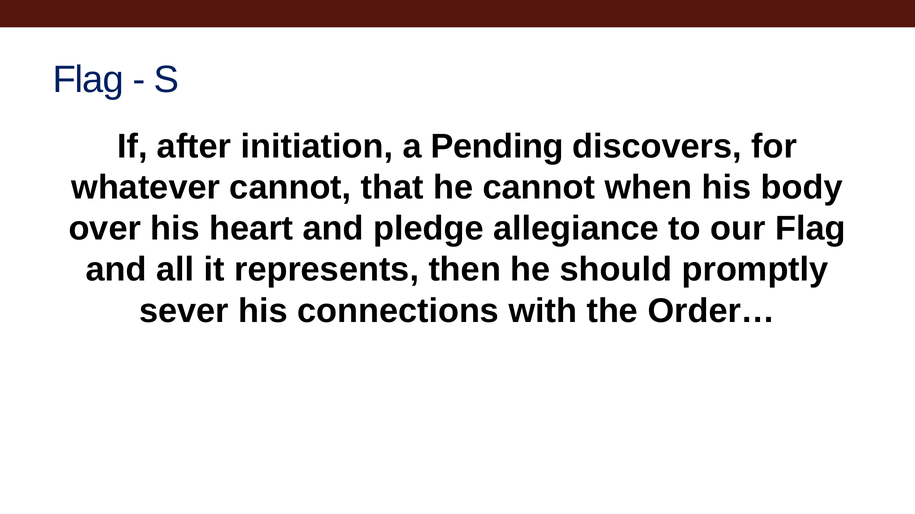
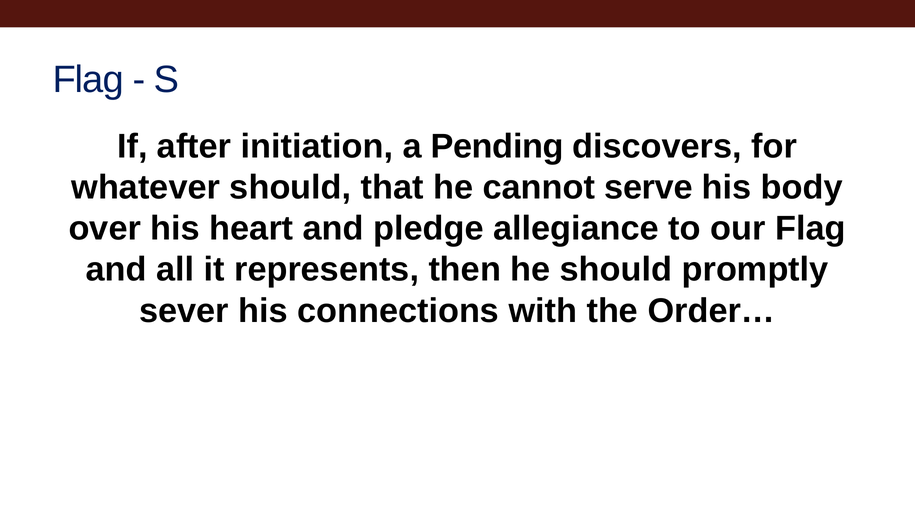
whatever cannot: cannot -> should (290, 188)
when: when -> serve (649, 188)
